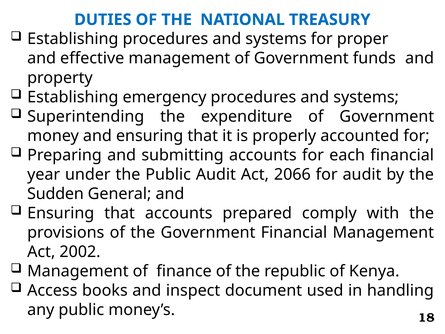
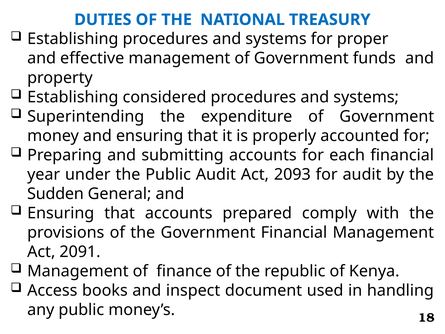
emergency: emergency -> considered (165, 97)
2066: 2066 -> 2093 (292, 174)
2002: 2002 -> 2091 (80, 252)
